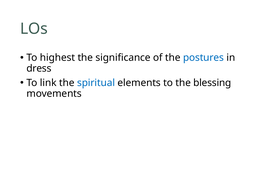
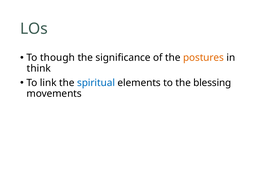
highest: highest -> though (57, 58)
postures colour: blue -> orange (203, 58)
dress: dress -> think (39, 68)
